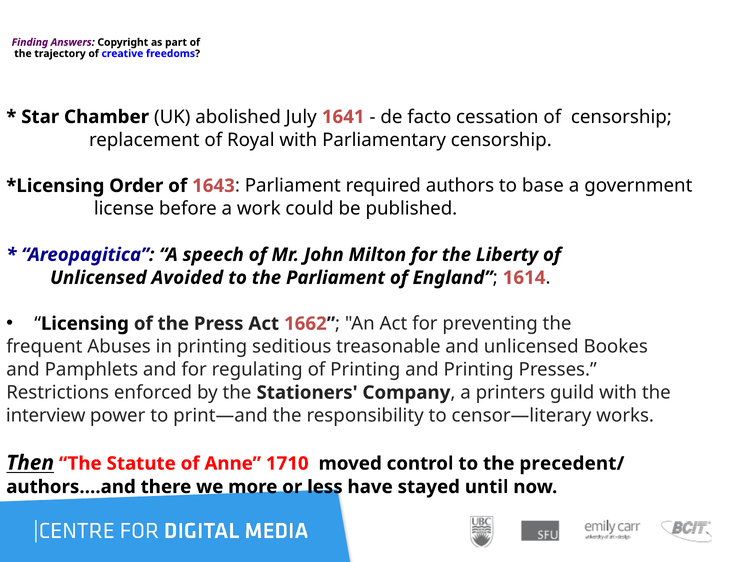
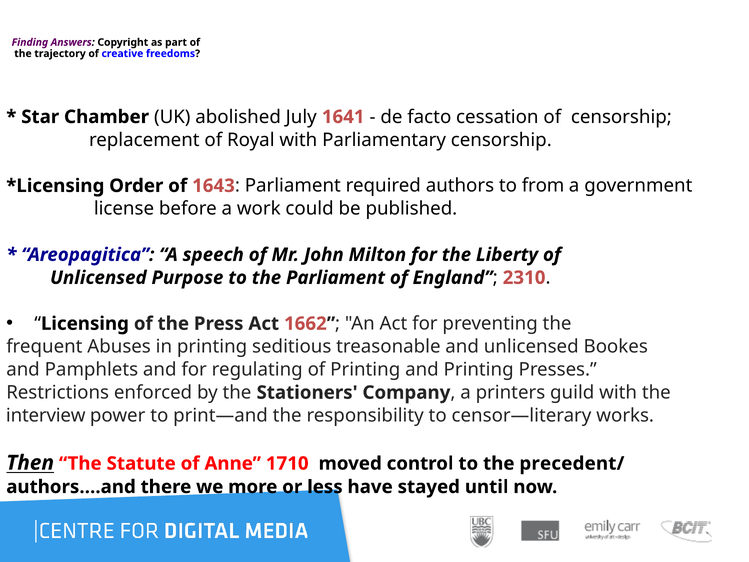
base: base -> from (543, 186)
Avoided: Avoided -> Purpose (187, 278)
1614: 1614 -> 2310 (524, 278)
